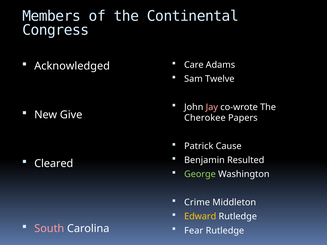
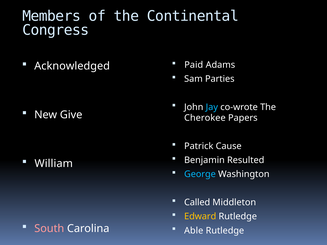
Care: Care -> Paid (194, 65)
Twelve: Twelve -> Parties (220, 79)
Jay colour: pink -> light blue (212, 107)
Cleared: Cleared -> William (54, 164)
George colour: light green -> light blue (200, 174)
Crime: Crime -> Called (197, 203)
Fear: Fear -> Able (194, 231)
